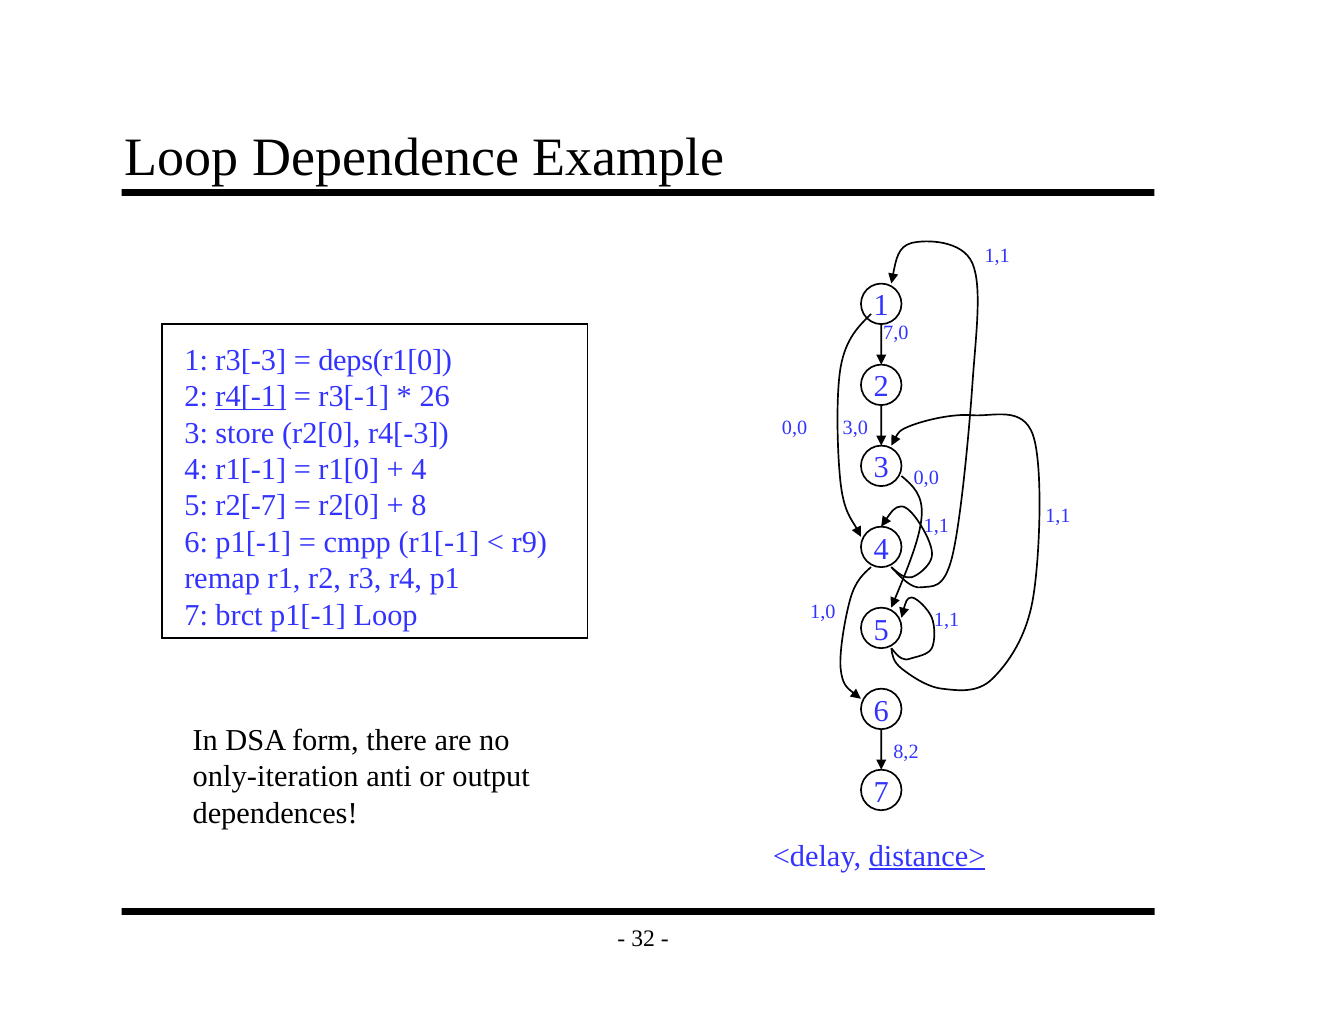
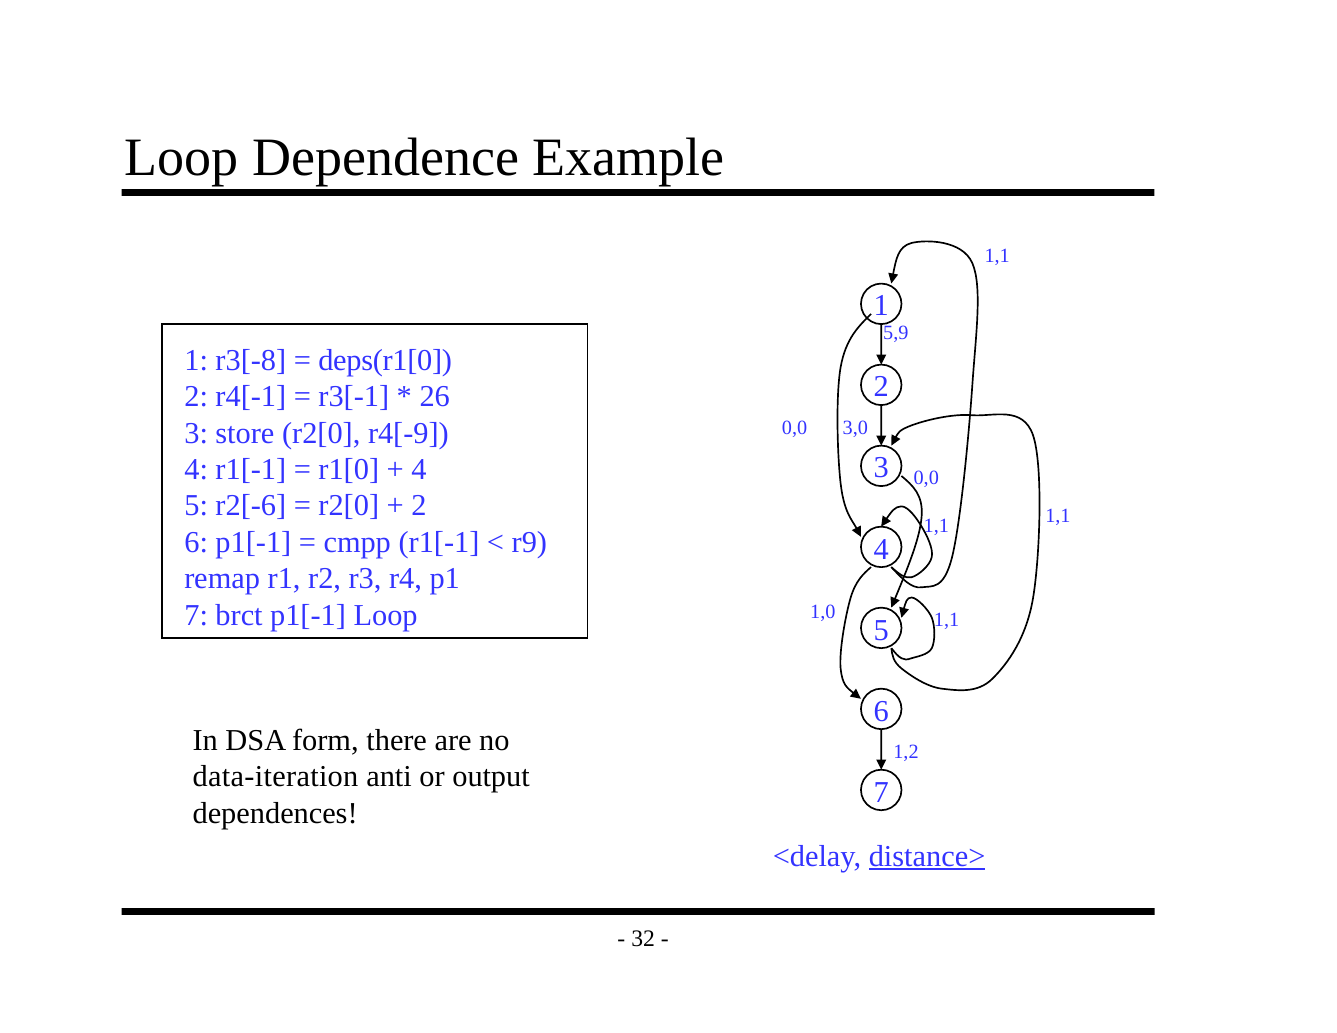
7,0: 7,0 -> 5,9 (896, 333)
r3[-3: r3[-3 -> r3[-8 (251, 360)
r4[-1 underline: present -> none (251, 397)
r4[-3: r4[-3 -> r4[-9 (408, 433)
r2[-7: r2[-7 -> r2[-6 (251, 506)
8: 8 -> 2 (419, 506)
8,2: 8,2 -> 1,2 (906, 752)
only-iteration: only-iteration -> data-iteration (276, 777)
